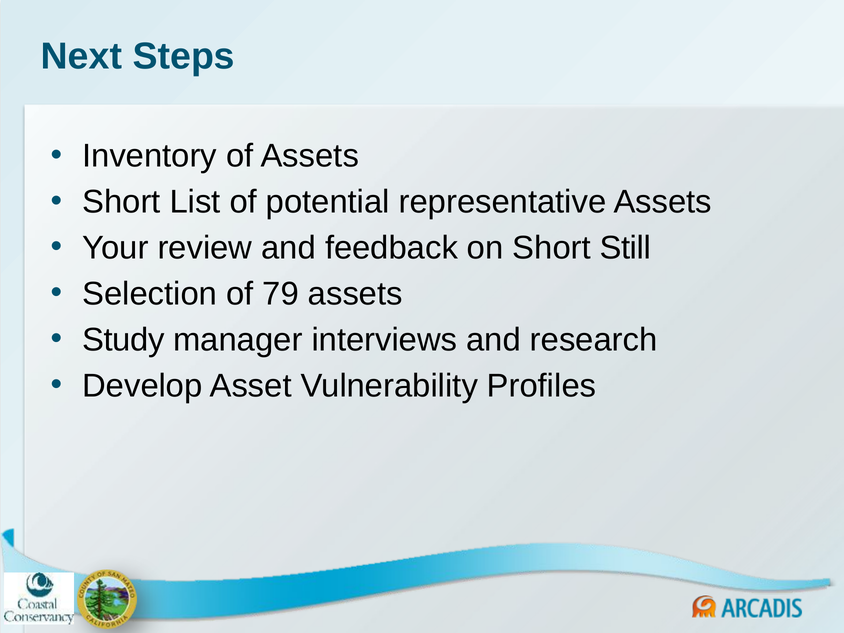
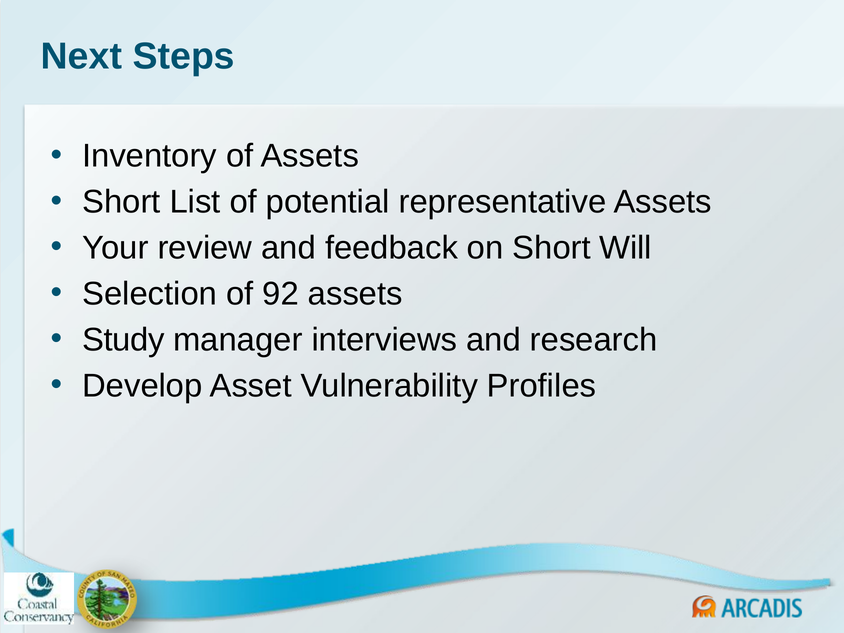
Still: Still -> Will (625, 248)
79: 79 -> 92 (281, 294)
